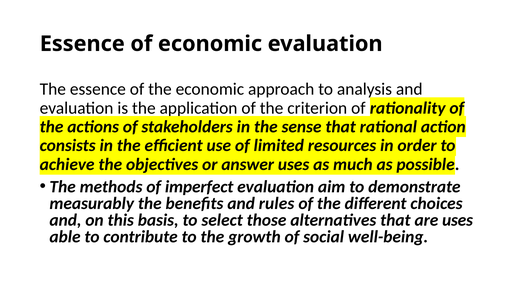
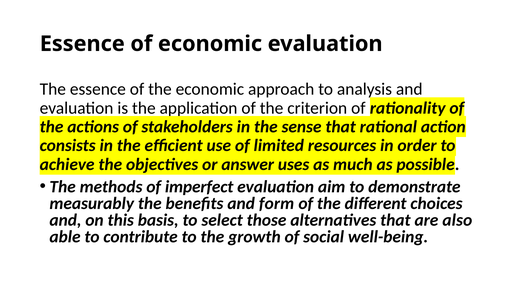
rules: rules -> form (277, 204)
are uses: uses -> also (457, 220)
